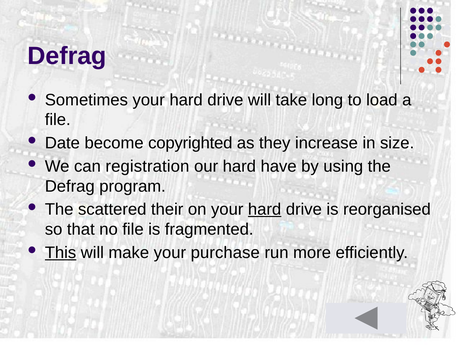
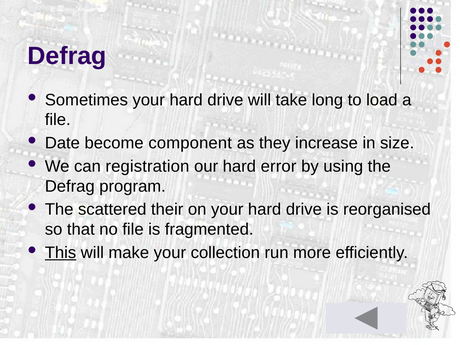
copyrighted: copyrighted -> component (190, 143)
have: have -> error (279, 166)
hard underline: present -> none (265, 209)
purchase: purchase -> collection (225, 253)
